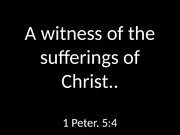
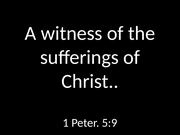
5:4: 5:4 -> 5:9 (110, 123)
